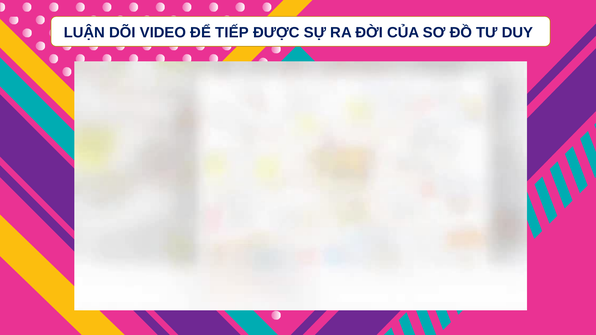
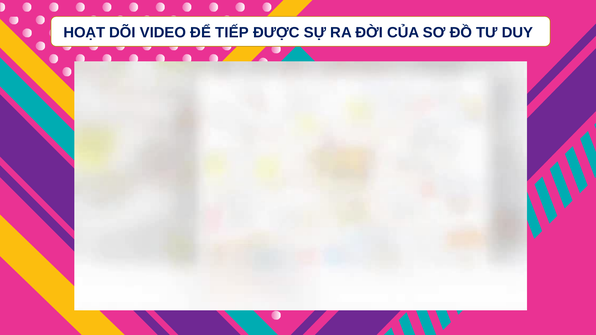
LUẬN: LUẬN -> HOẠT (84, 32)
